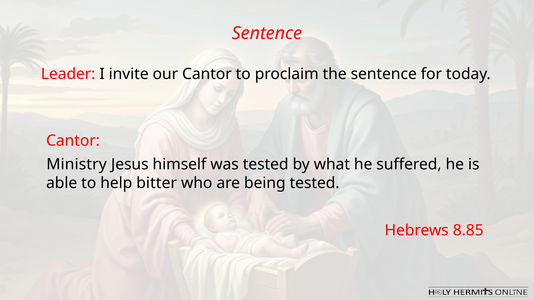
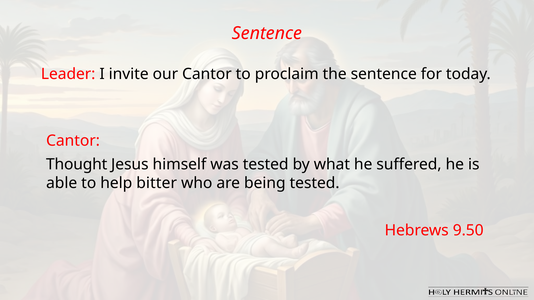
Ministry: Ministry -> Thought (77, 165)
8.85: 8.85 -> 9.50 (468, 230)
